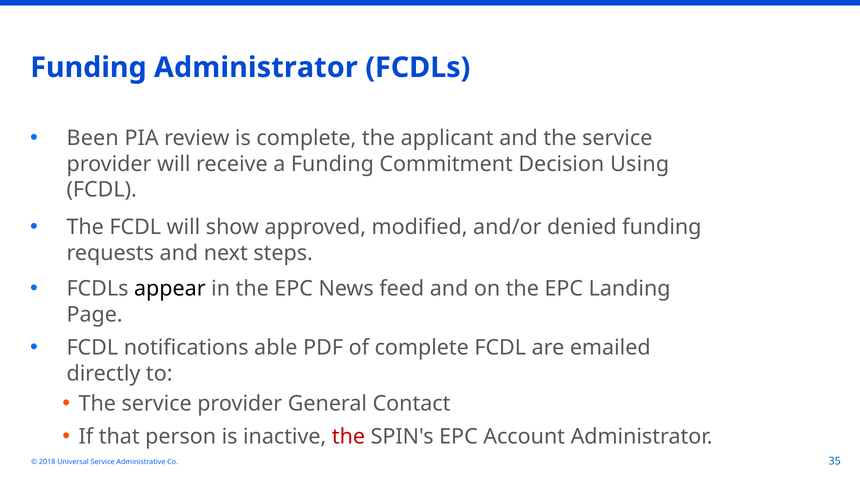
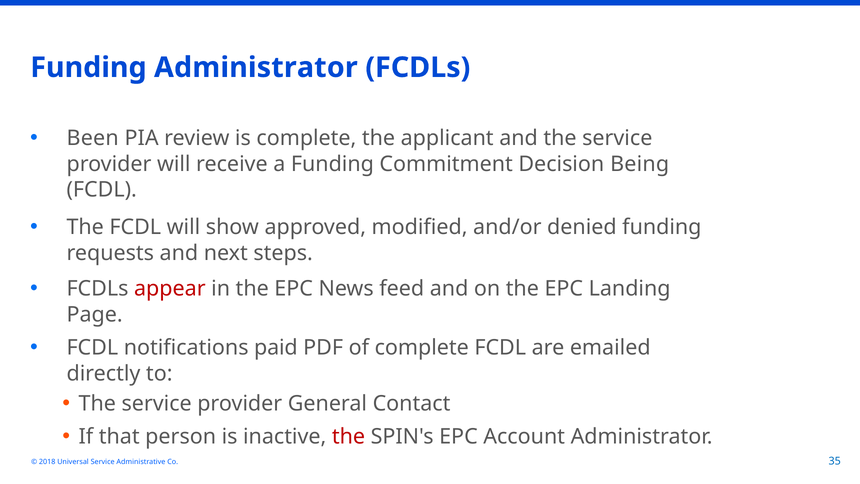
Using: Using -> Being (640, 164)
appear colour: black -> red (170, 289)
able: able -> paid (276, 347)
